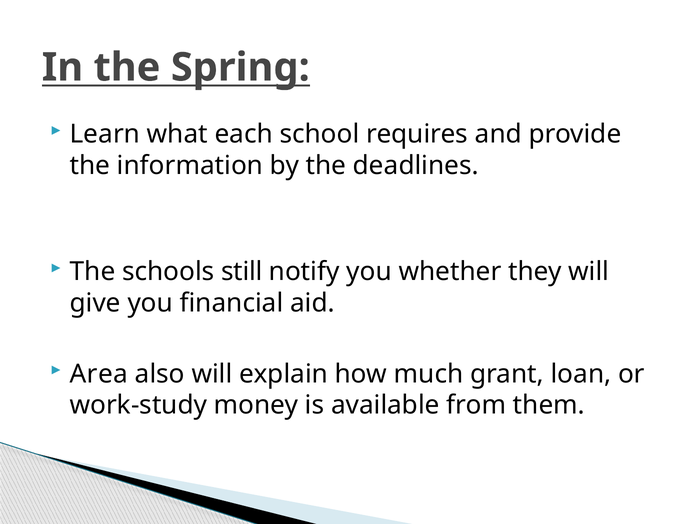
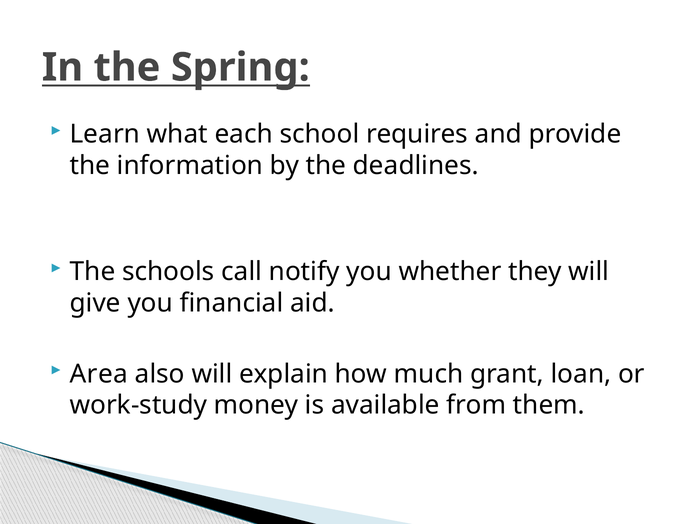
still: still -> call (242, 272)
